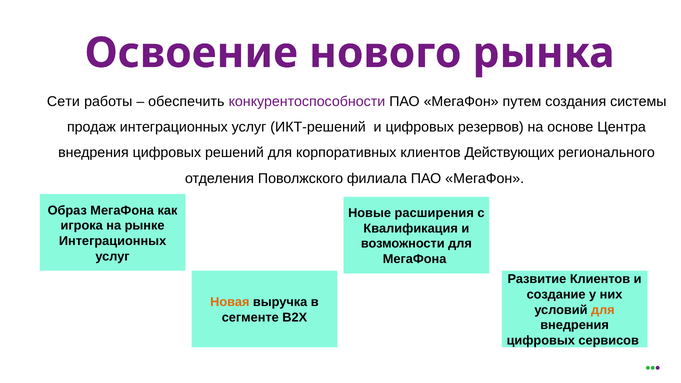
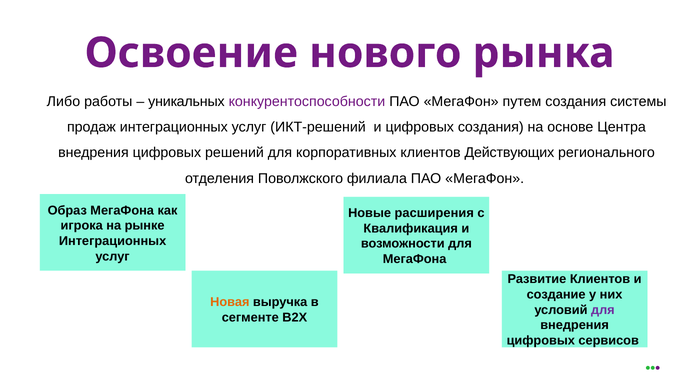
Сети: Сети -> Либо (63, 102)
обеспечить: обеспечить -> уникальных (186, 102)
цифровых резервов: резервов -> создания (491, 127)
для colour: orange -> purple (603, 310)
